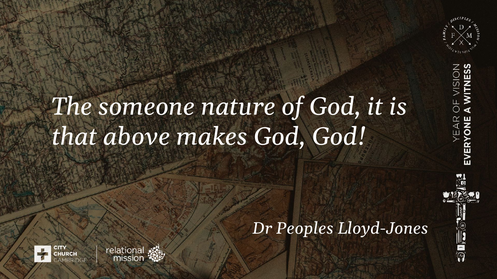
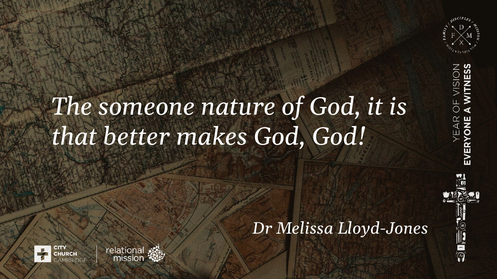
above: above -> better (137, 137)
Peoples: Peoples -> Melissa (305, 229)
